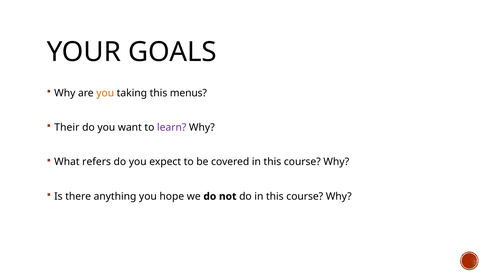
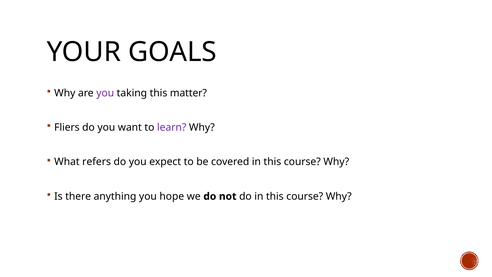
you colour: orange -> purple (105, 93)
menus: menus -> matter (188, 93)
Their: Their -> Fliers (67, 127)
